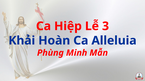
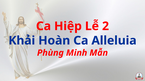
3: 3 -> 2 (106, 26)
